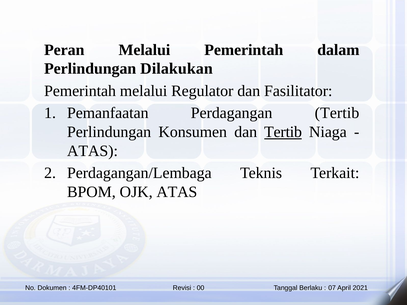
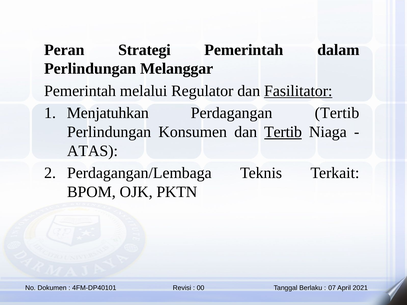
Peran Melalui: Melalui -> Strategi (144, 50)
Dilakukan: Dilakukan -> Melanggar (177, 69)
Fasilitator underline: none -> present (298, 91)
Pemanfaatan: Pemanfaatan -> Menjatuhkan (108, 113)
OJK ATAS: ATAS -> PKTN (177, 192)
